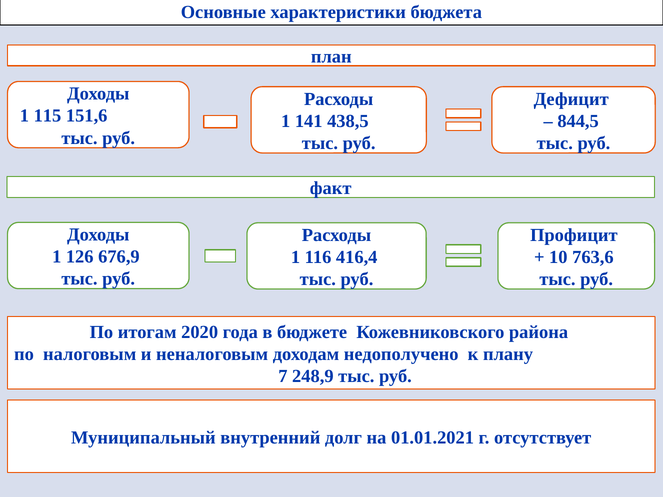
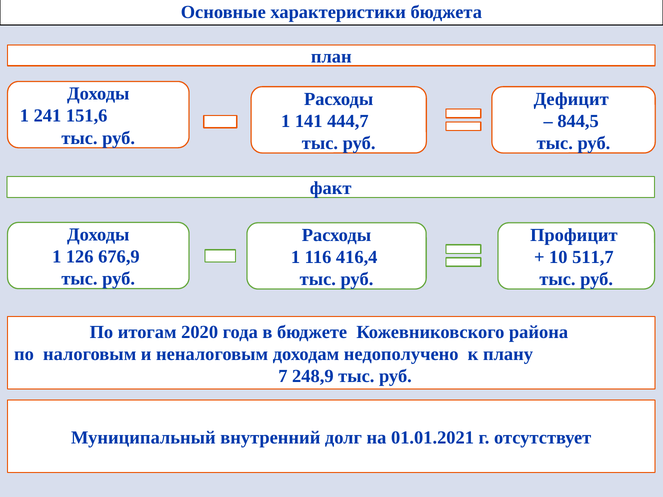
115: 115 -> 241 (47, 116)
438,5: 438,5 -> 444,7 (348, 121)
763,6: 763,6 -> 511,7 (593, 257)
